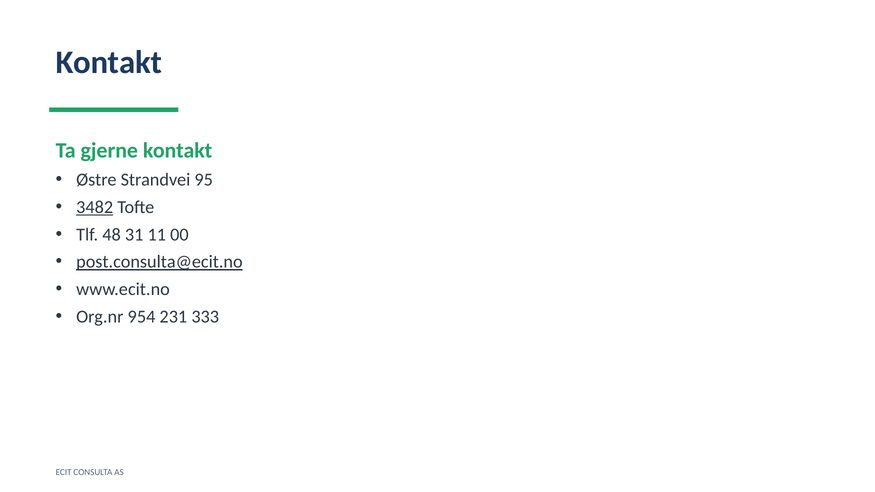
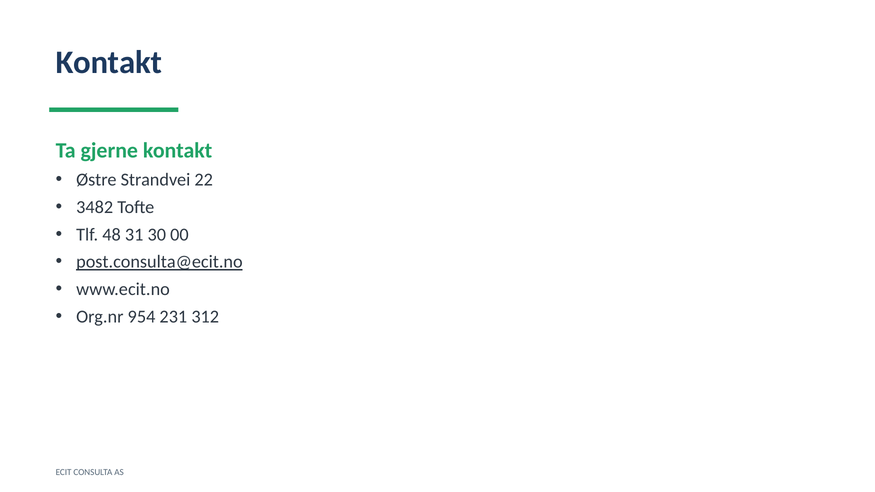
95: 95 -> 22 (204, 180)
3482 underline: present -> none (95, 207)
11: 11 -> 30 (157, 235)
333: 333 -> 312 (205, 317)
